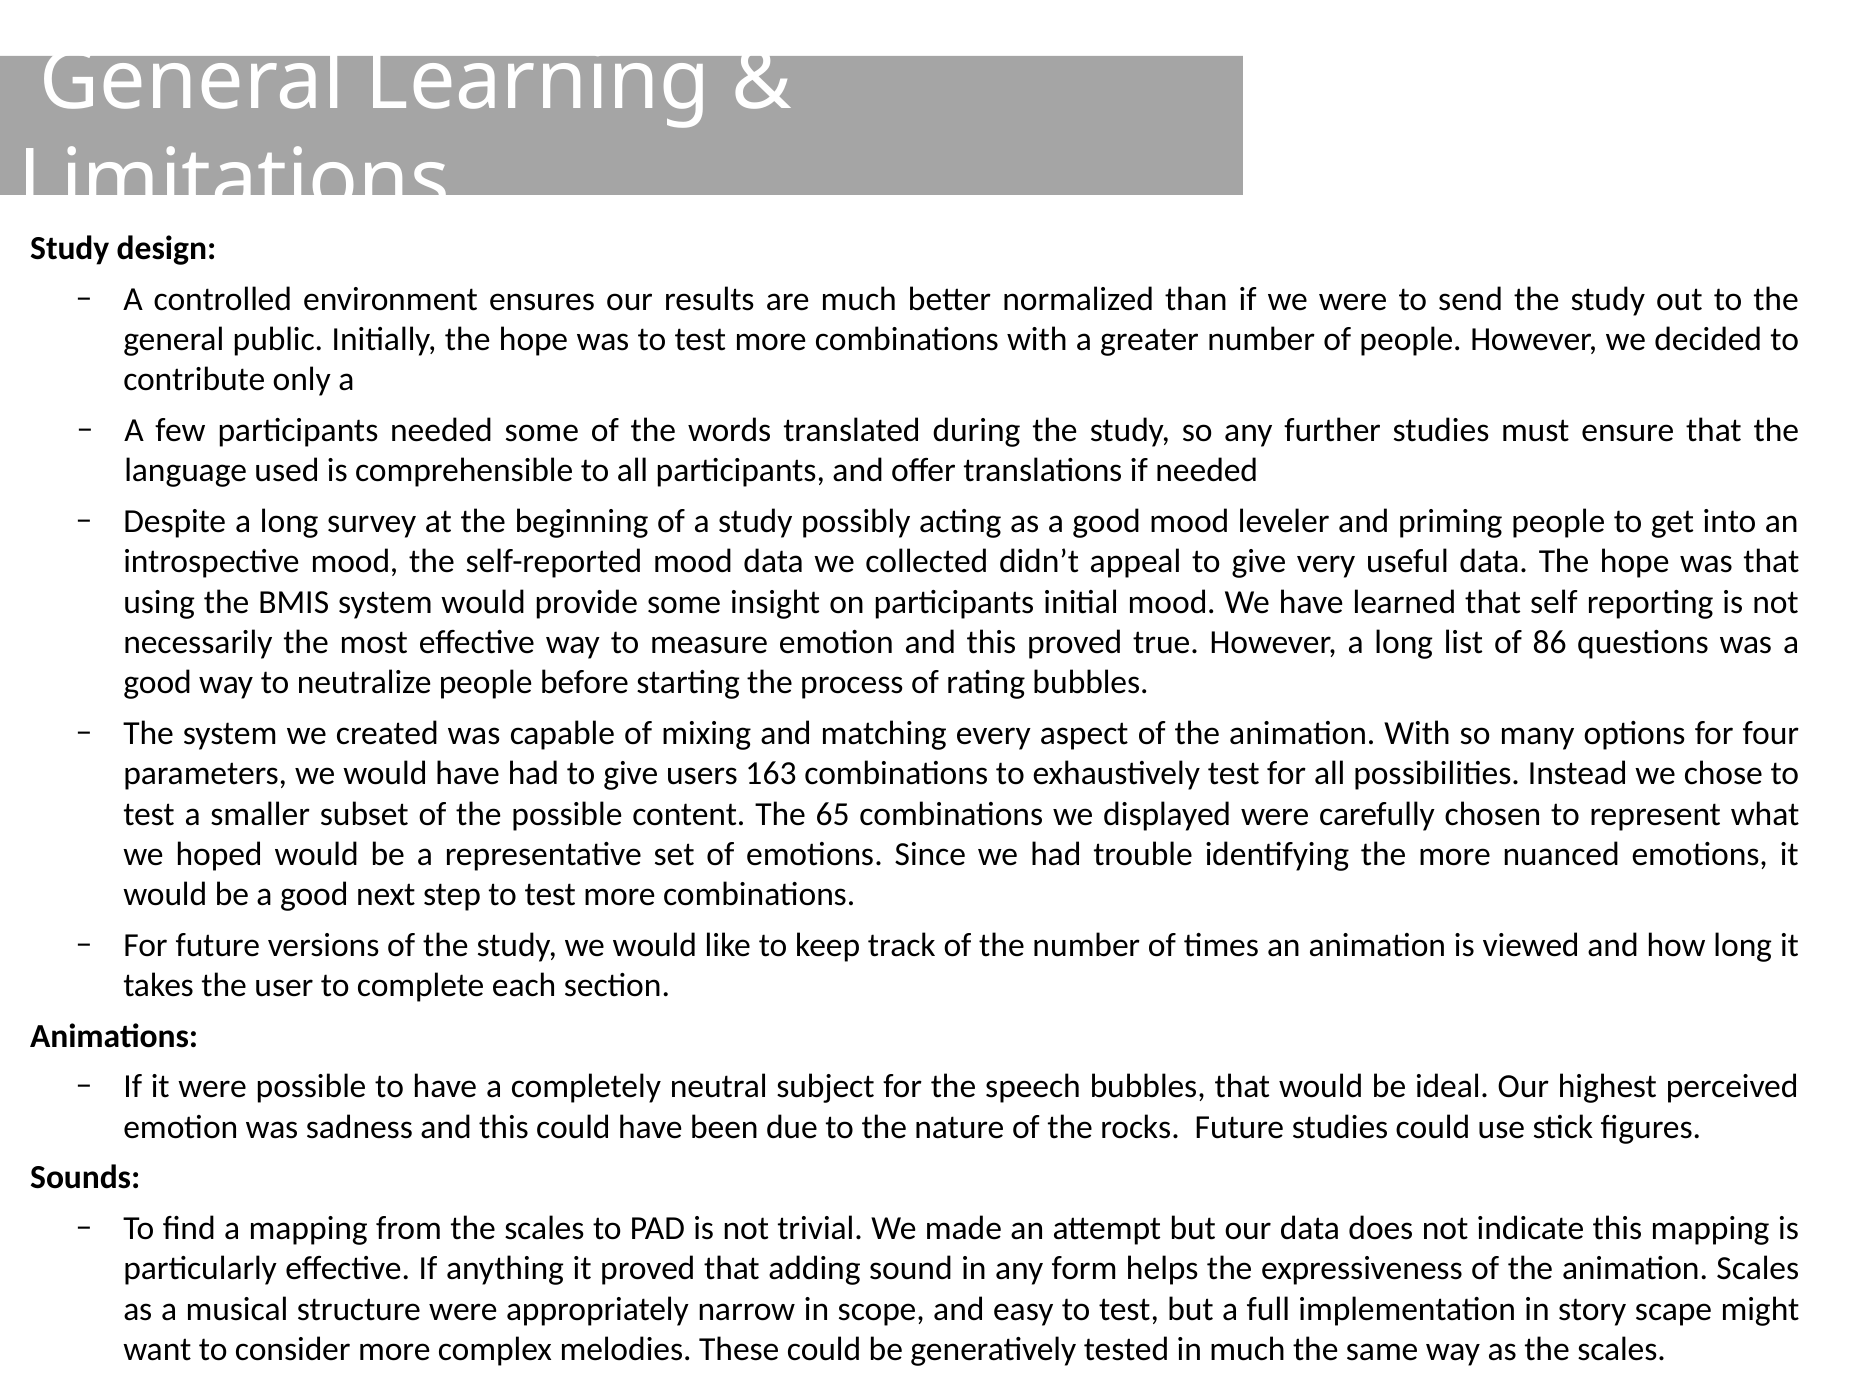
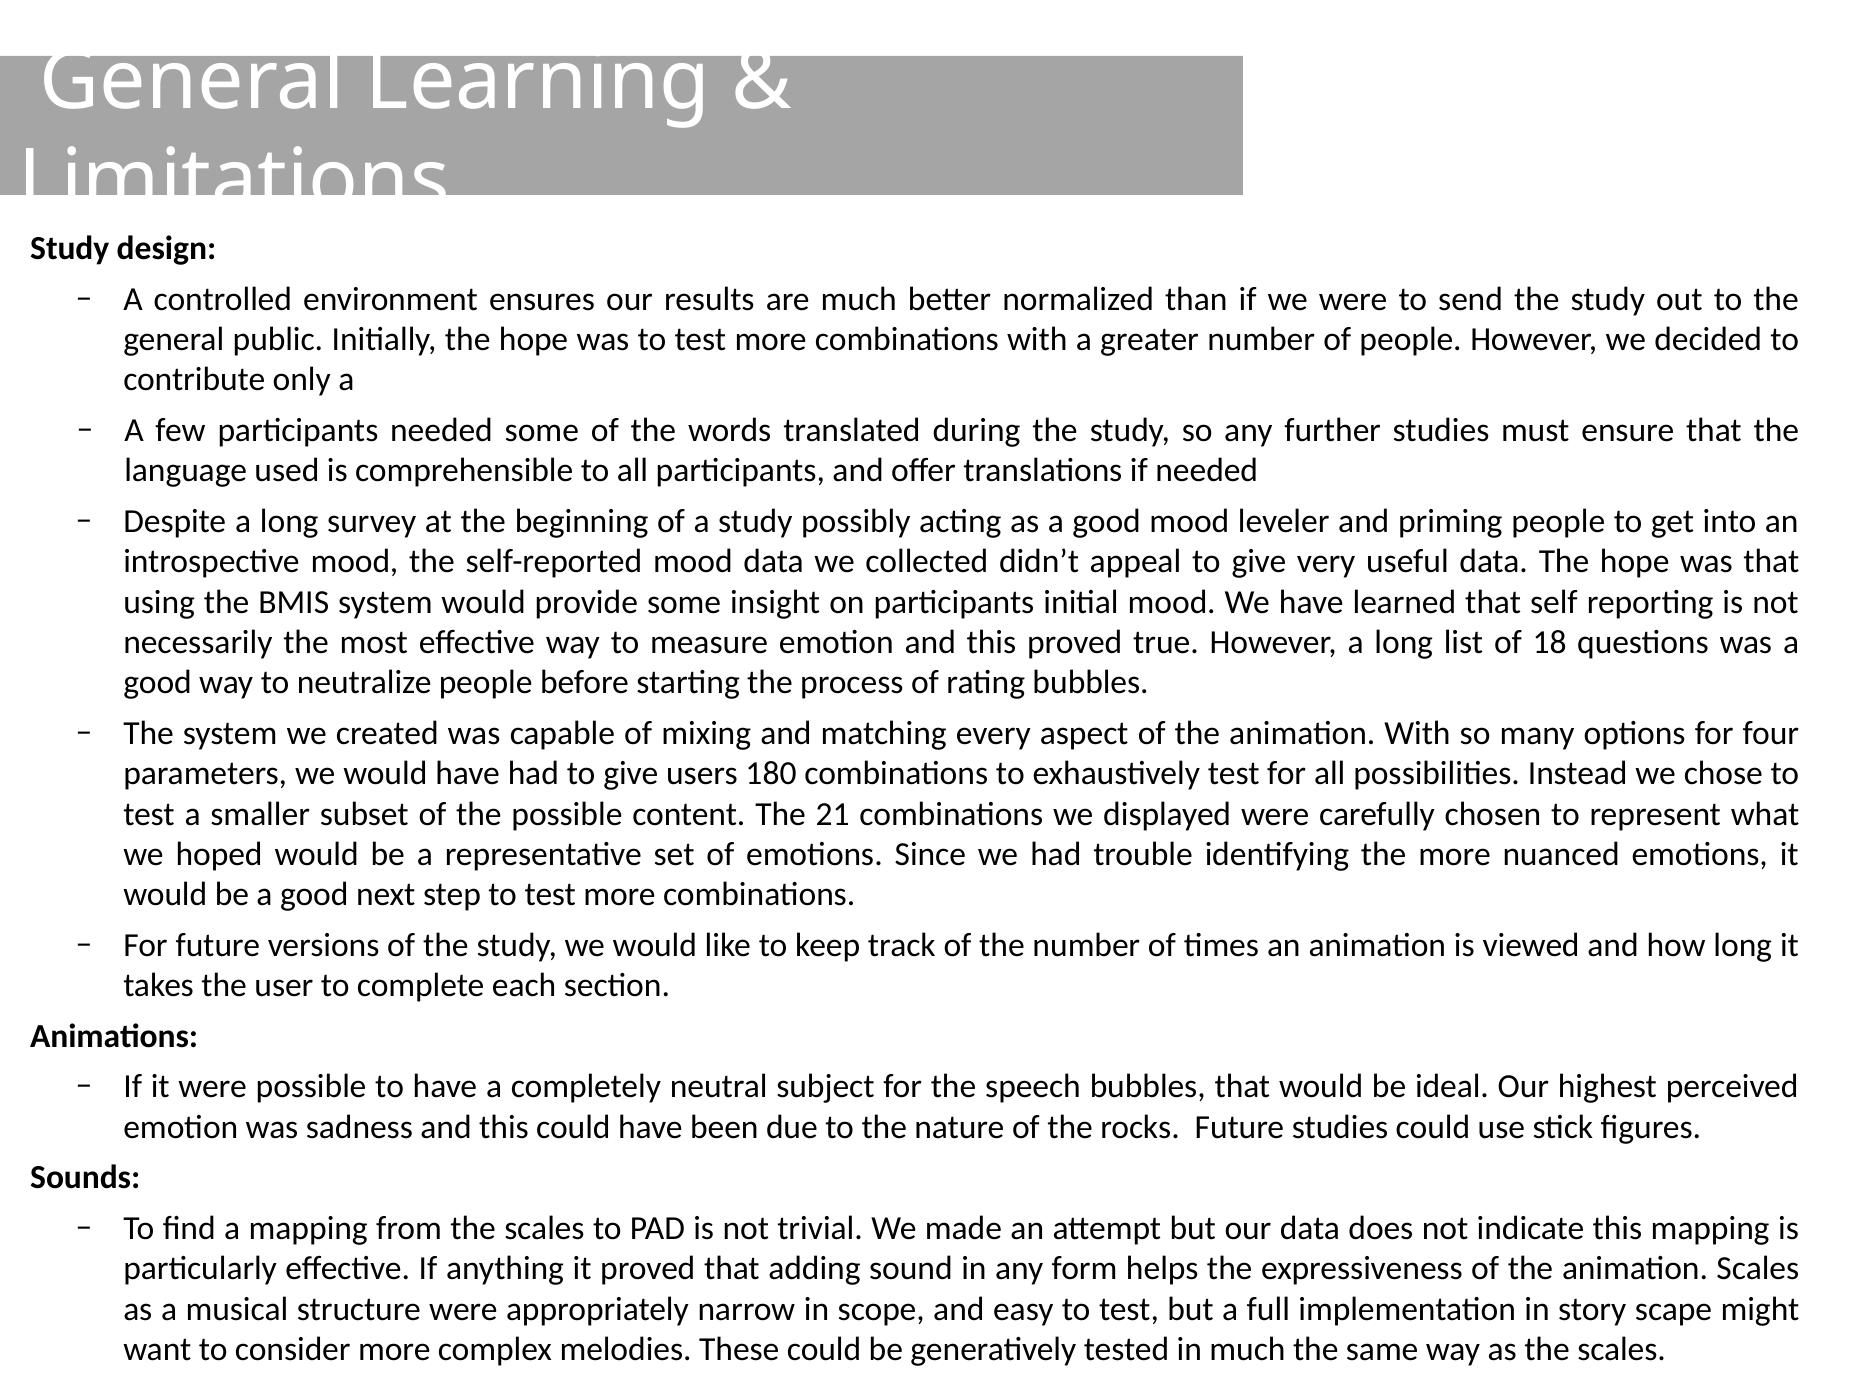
86: 86 -> 18 (1550, 642)
163: 163 -> 180 (771, 773)
65: 65 -> 21 (833, 814)
